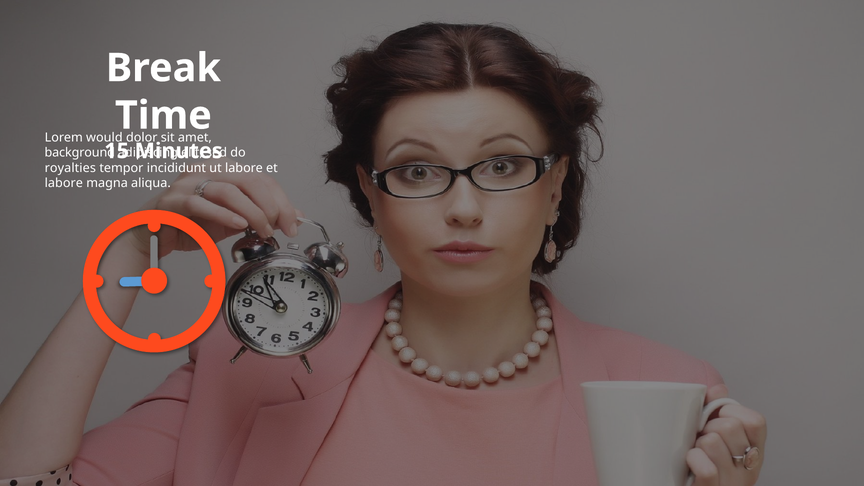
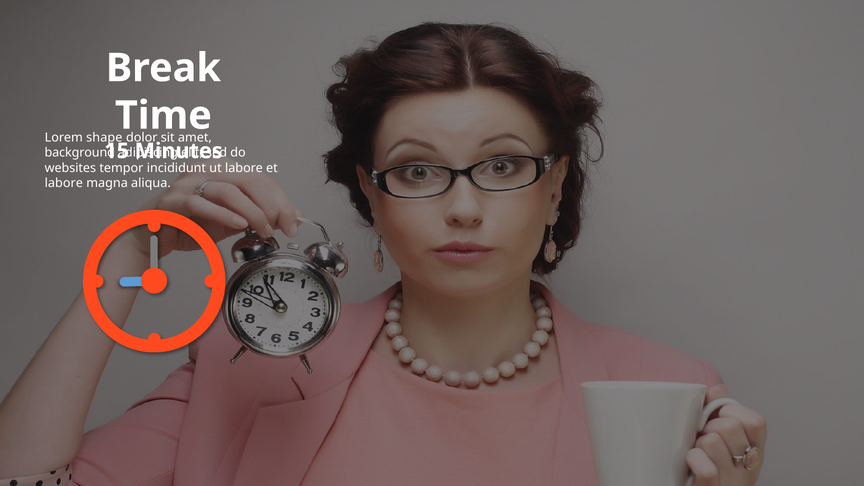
would: would -> shape (104, 138)
royalties: royalties -> websites (70, 168)
